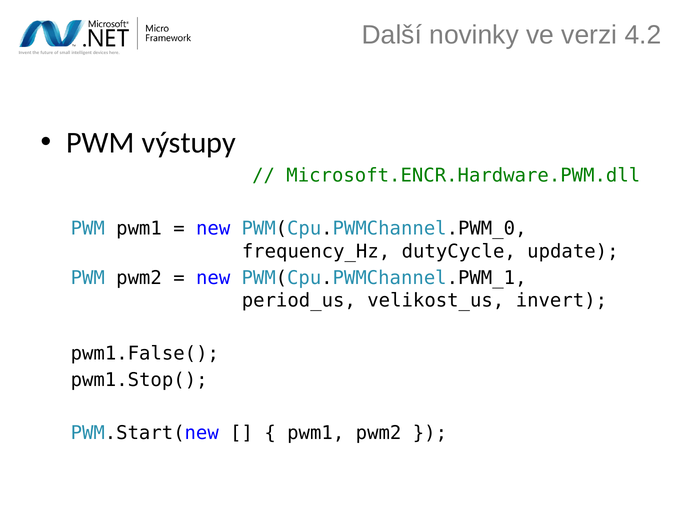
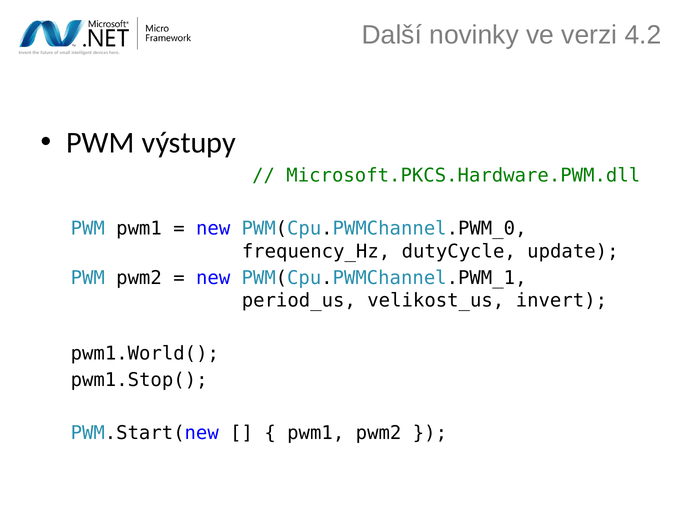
Microsoft.ENCR.Hardware.PWM.dll: Microsoft.ENCR.Hardware.PWM.dll -> Microsoft.PKCS.Hardware.PWM.dll (463, 175)
pwm1.False(: pwm1.False( -> pwm1.World( (145, 353)
